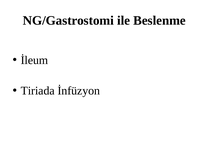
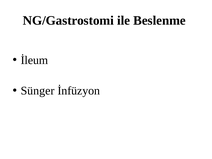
Tiriada: Tiriada -> Sünger (38, 91)
